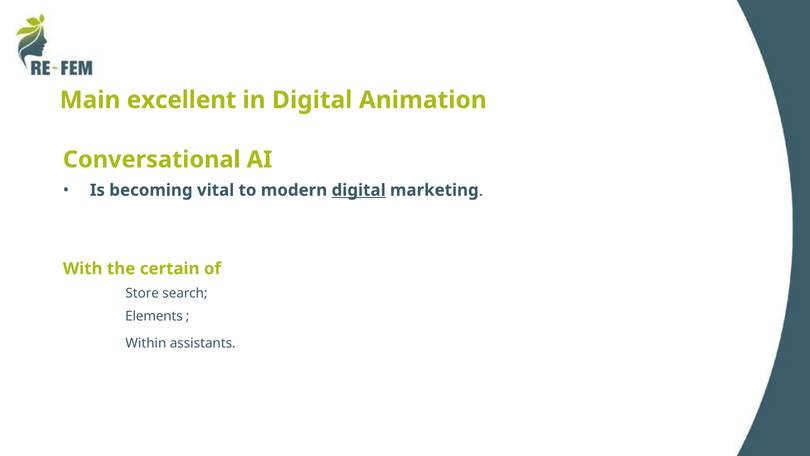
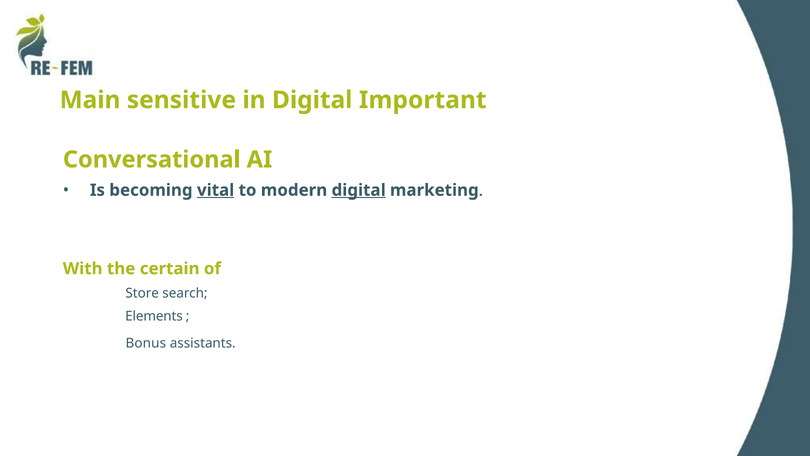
excellent: excellent -> sensitive (181, 100)
Animation: Animation -> Important (423, 100)
vital underline: none -> present (216, 190)
Within: Within -> Bonus (146, 343)
